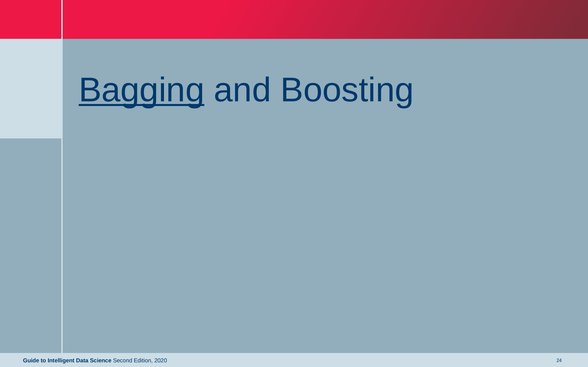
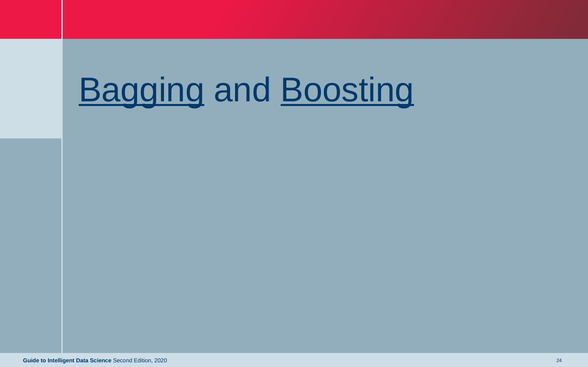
Boosting underline: none -> present (347, 90)
